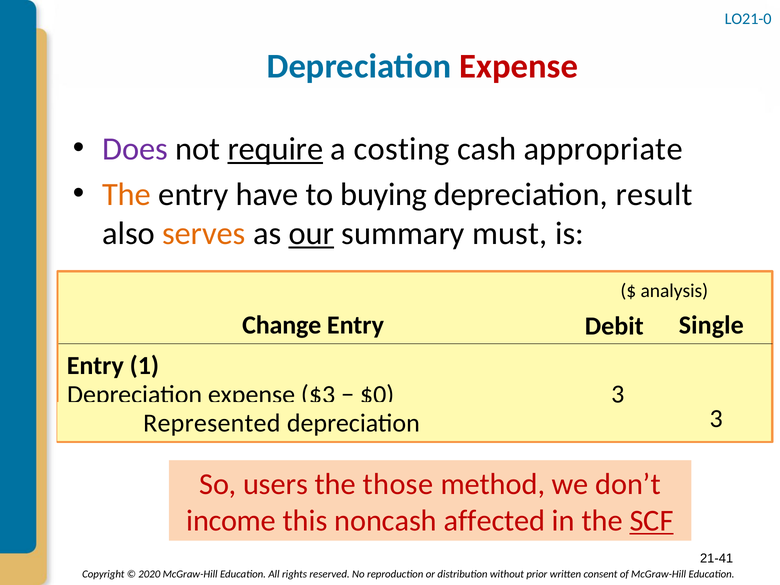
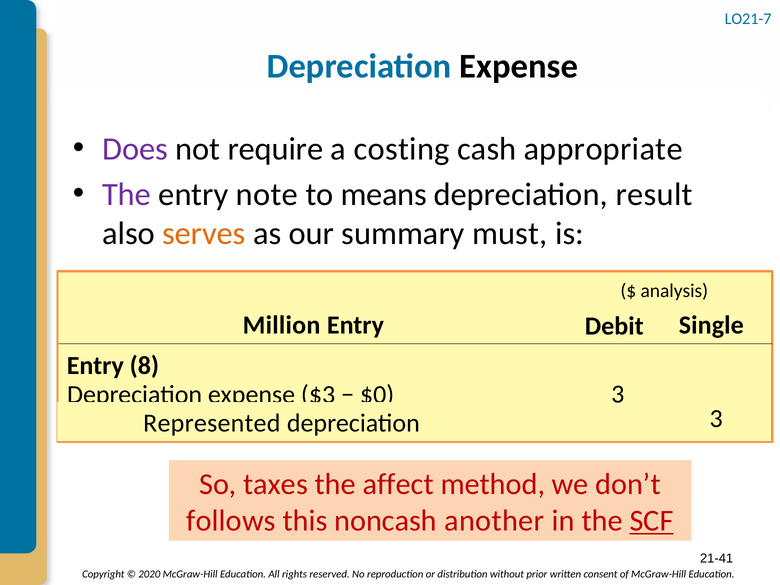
LO21-0: LO21-0 -> LO21-7 (748, 19)
Expense colour: red -> black (519, 66)
require underline: present -> none (275, 149)
The colour: orange -> purple (127, 194)
have: have -> note (267, 194)
buying: buying -> means (384, 194)
our underline: present -> none (311, 233)
Change: Change -> Million (282, 325)
1: 1 -> 8 (144, 366)
users: users -> taxes (275, 484)
those: those -> affect (398, 484)
income: income -> follows (231, 521)
affected: affected -> another (494, 521)
